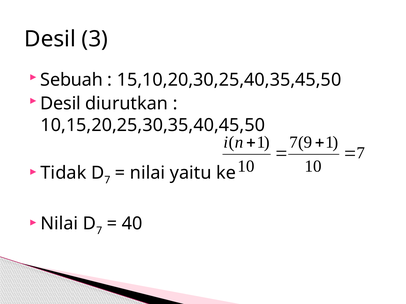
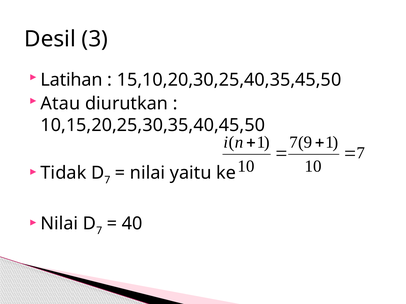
Sebuah: Sebuah -> Latihan (72, 80)
Desil: Desil -> Atau (60, 104)
